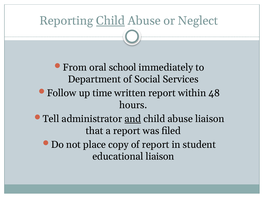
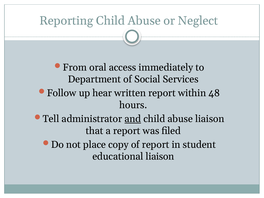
Child underline: present -> none (110, 21)
school: school -> access (123, 67)
time: time -> hear (102, 93)
